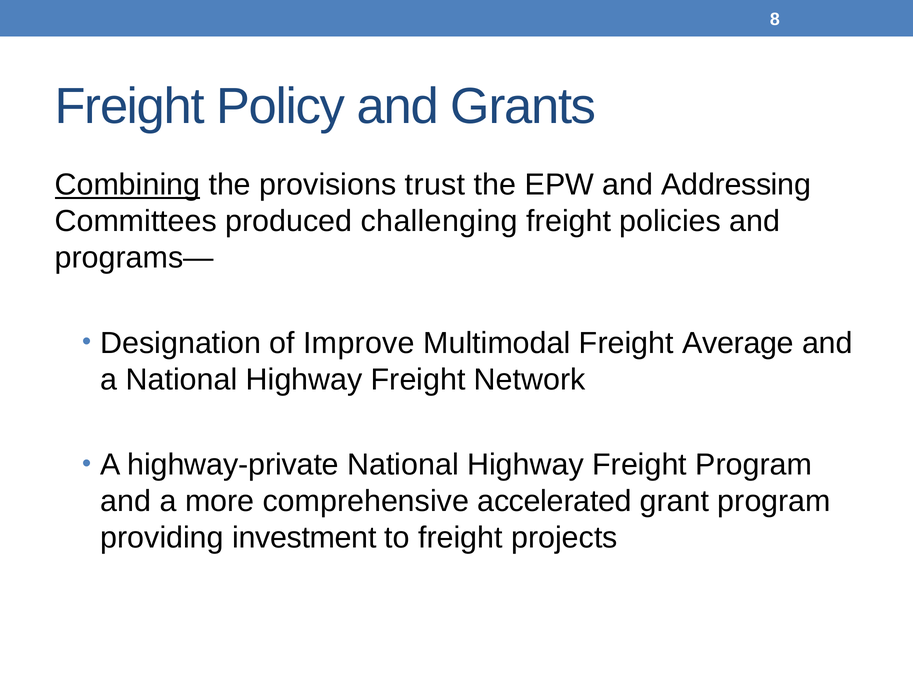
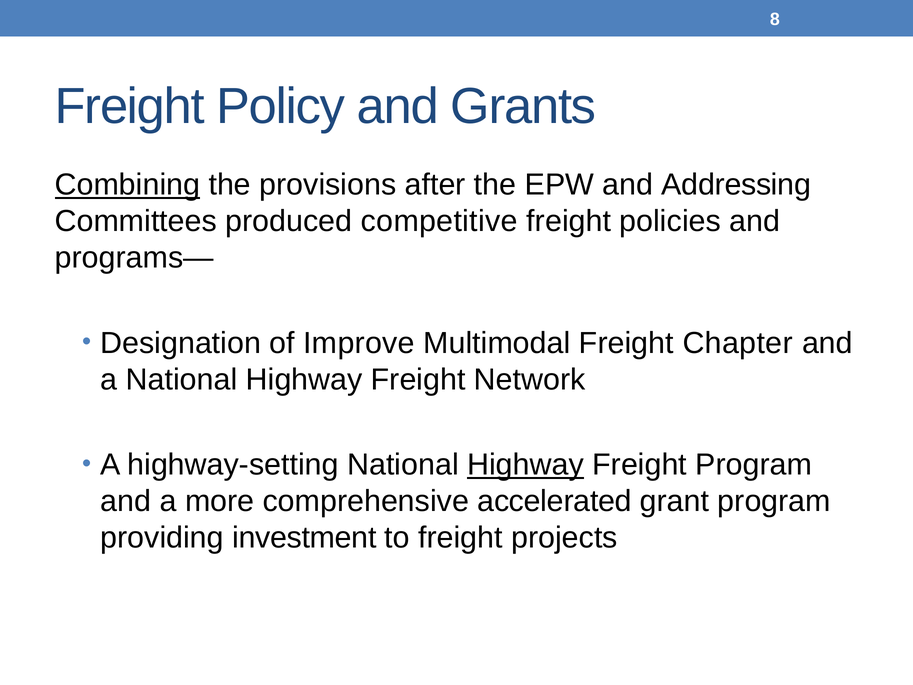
trust: trust -> after (435, 185)
challenging: challenging -> competitive (439, 221)
Average: Average -> Chapter (738, 343)
highway-private: highway-private -> highway-setting (233, 465)
Highway underline: none -> present (526, 465)
